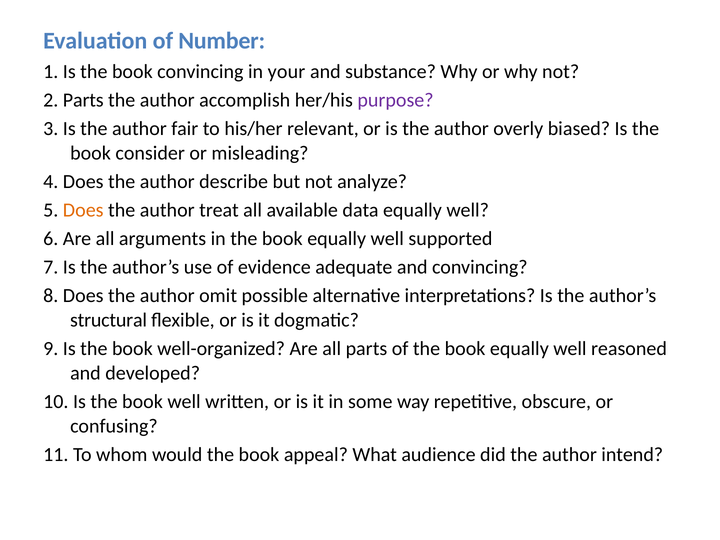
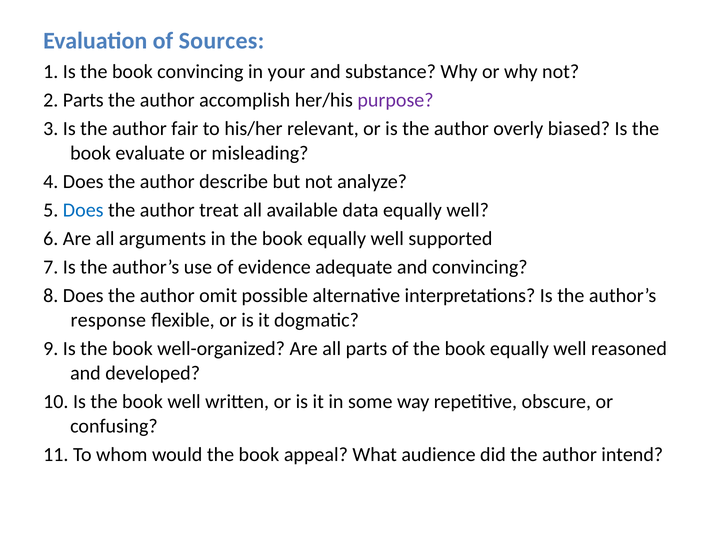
Number: Number -> Sources (221, 41)
consider: consider -> evaluate (150, 153)
Does colour: orange -> blue (83, 210)
structural: structural -> response (108, 320)
